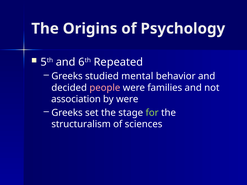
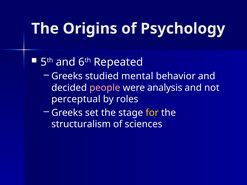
families: families -> analysis (165, 88)
association: association -> perceptual (76, 99)
by were: were -> roles (127, 99)
for colour: light green -> yellow (152, 113)
